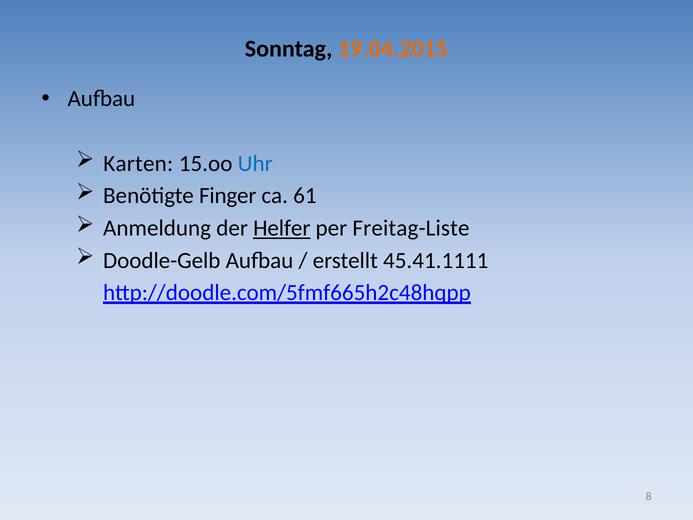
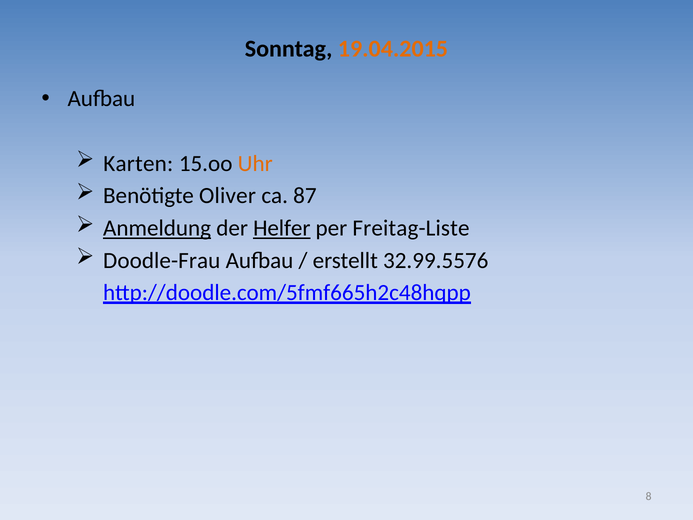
Uhr colour: blue -> orange (255, 163)
Finger: Finger -> Oliver (228, 196)
61: 61 -> 87 (305, 196)
Anmeldung underline: none -> present (157, 228)
Doodle-Gelb: Doodle-Gelb -> Doodle-Frau (162, 260)
45.41.1111: 45.41.1111 -> 32.99.5576 (436, 260)
